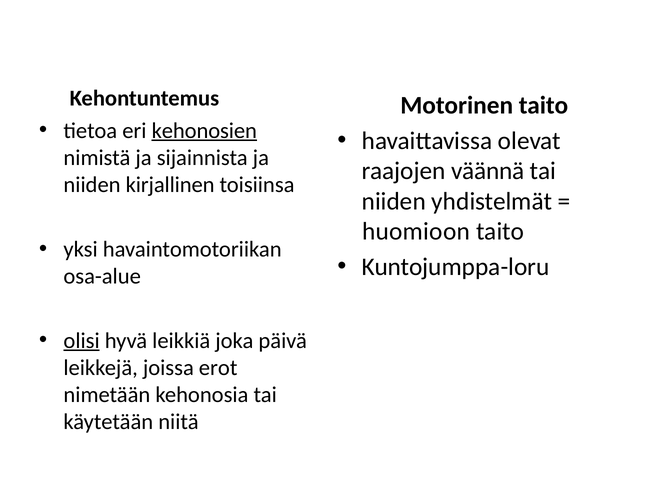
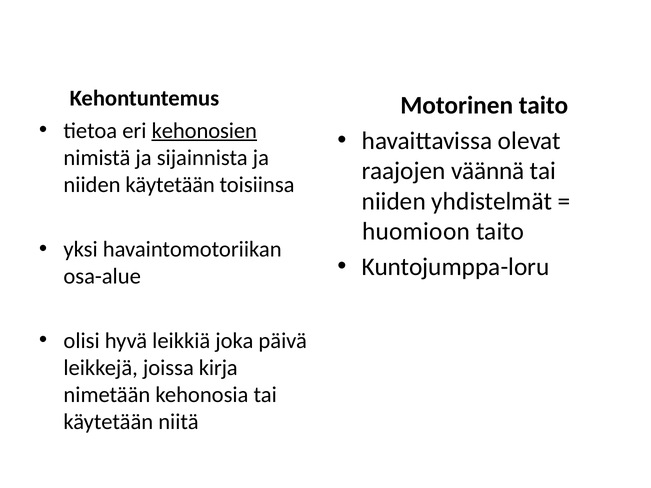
niiden kirjallinen: kirjallinen -> käytetään (170, 185)
olisi underline: present -> none (82, 341)
erot: erot -> kirja (218, 368)
